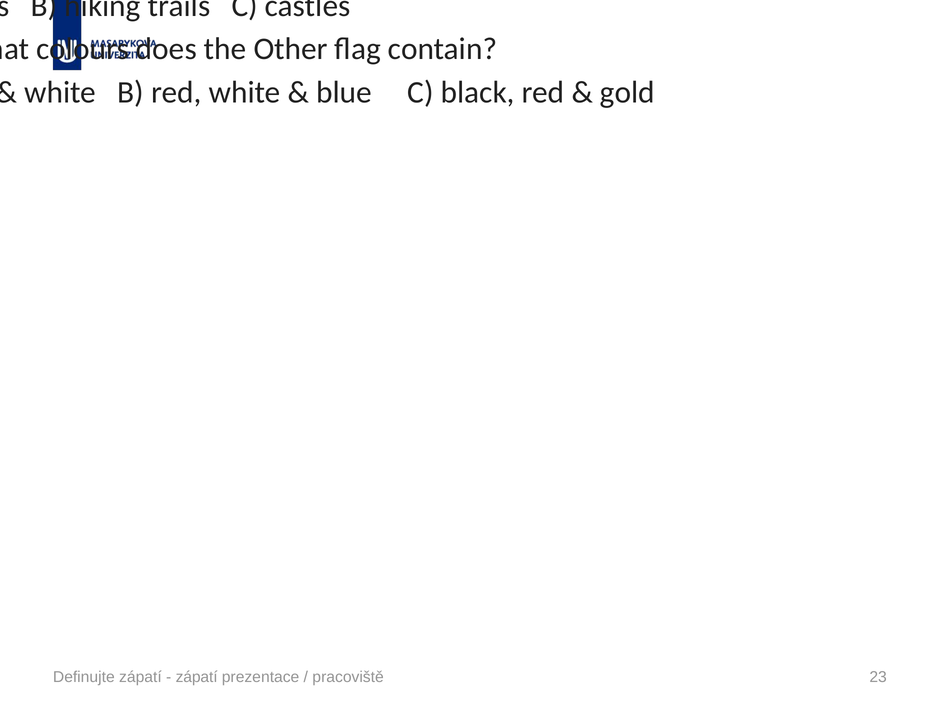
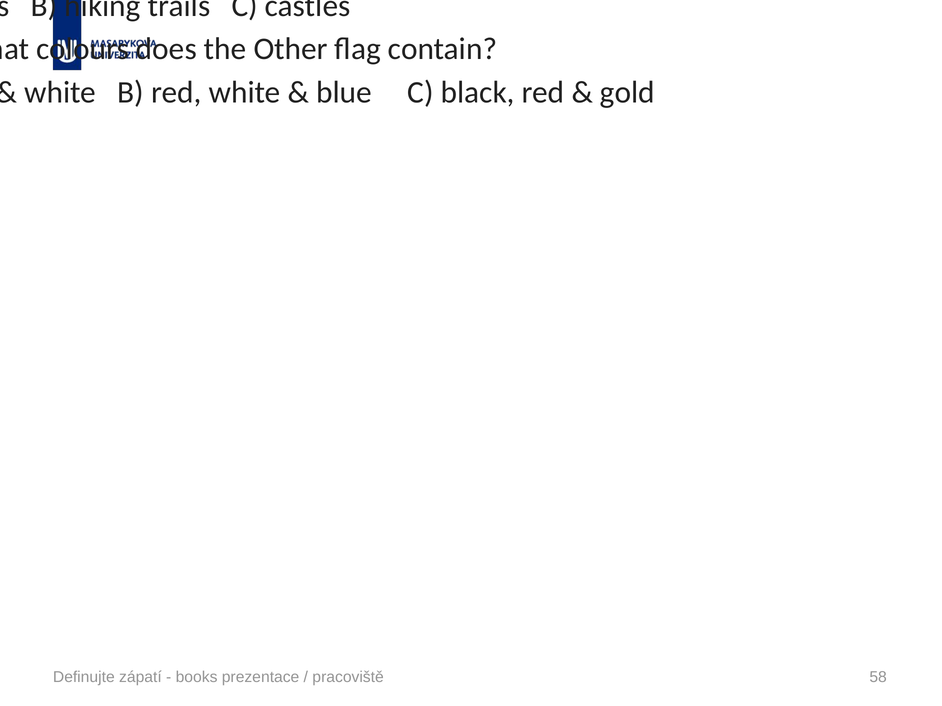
zápatí: zápatí -> books (197, 678)
23: 23 -> 58 (878, 678)
